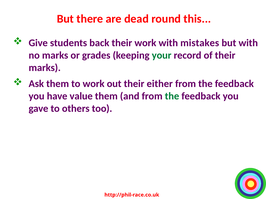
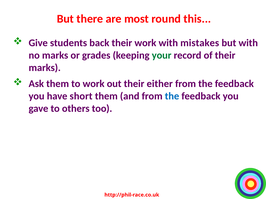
dead: dead -> most (137, 19)
value: value -> short (81, 96)
the colour: green -> blue (172, 96)
